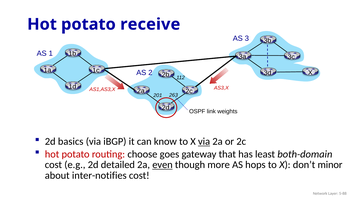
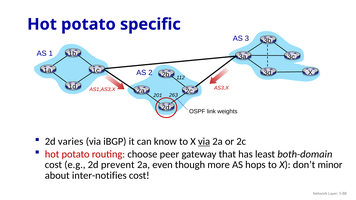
receive: receive -> specific (150, 24)
basics: basics -> varies (71, 142)
goes: goes -> peer (169, 154)
detailed: detailed -> prevent (118, 165)
even underline: present -> none (162, 165)
